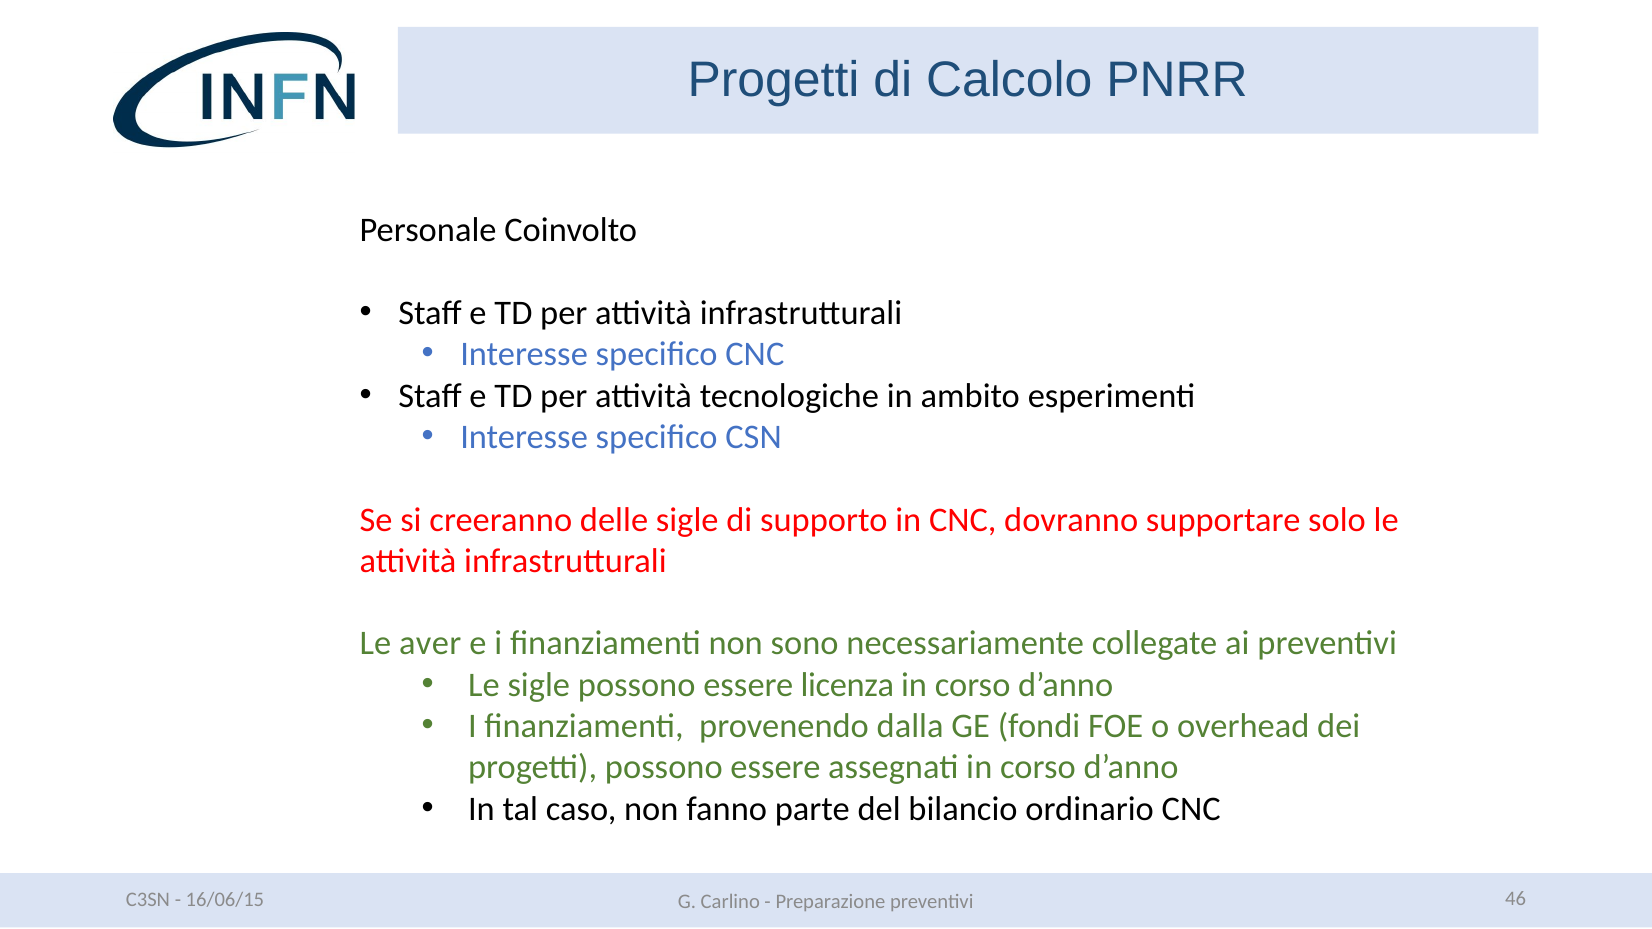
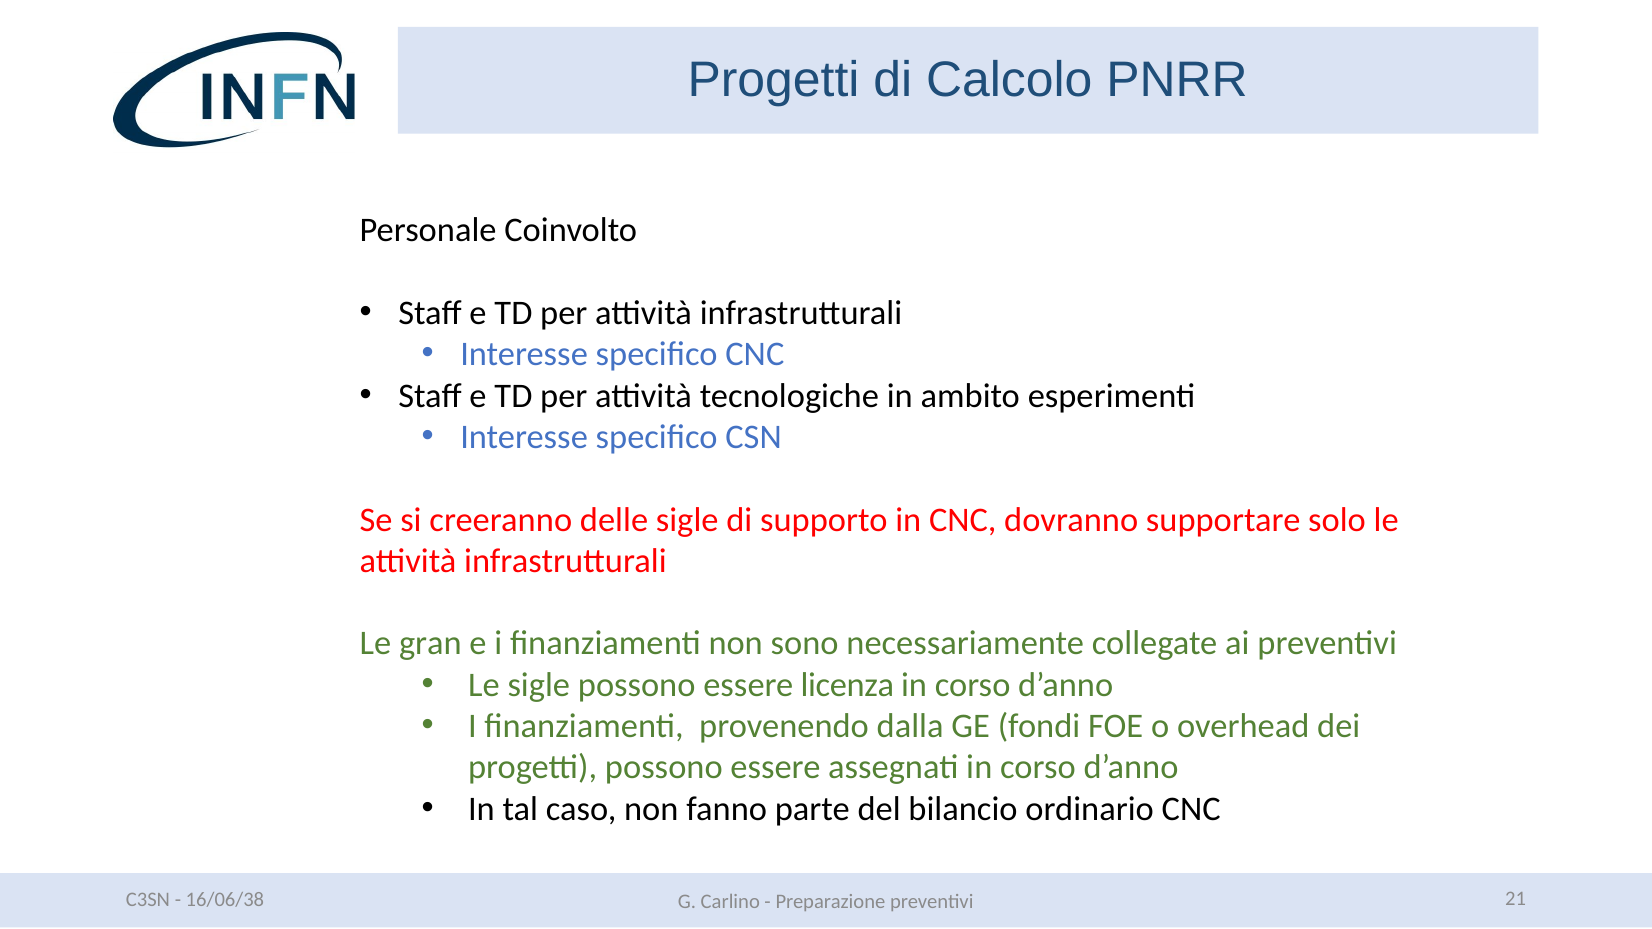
aver: aver -> gran (430, 644)
16/06/15: 16/06/15 -> 16/06/38 (225, 899)
46: 46 -> 21 (1516, 899)
